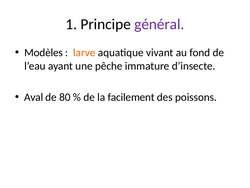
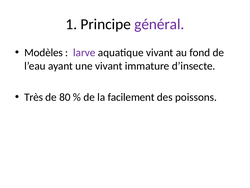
larve colour: orange -> purple (84, 52)
une pêche: pêche -> vivant (109, 66)
Aval: Aval -> Très (34, 97)
